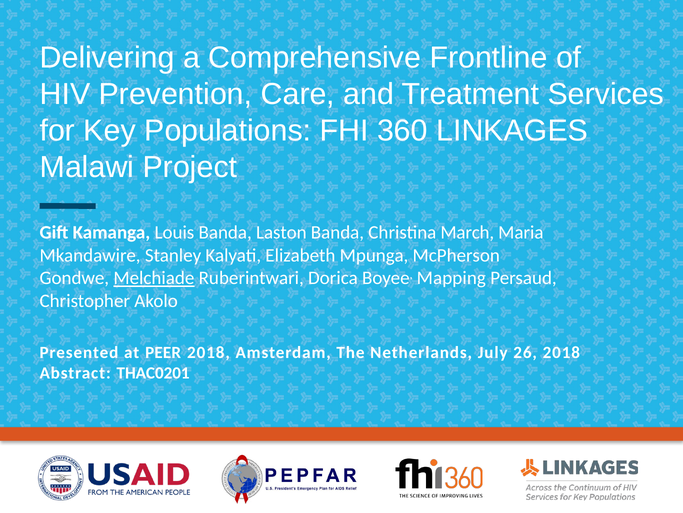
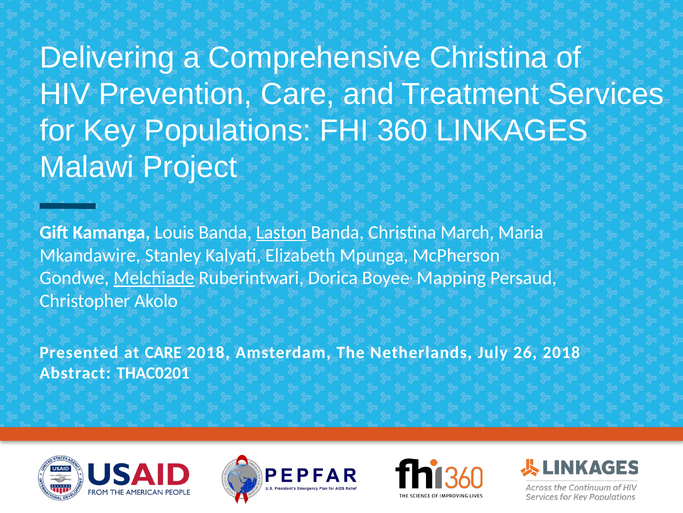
Comprehensive Frontline: Frontline -> Christina (489, 58)
Laston underline: none -> present (281, 232)
at PEER: PEER -> CARE (163, 352)
